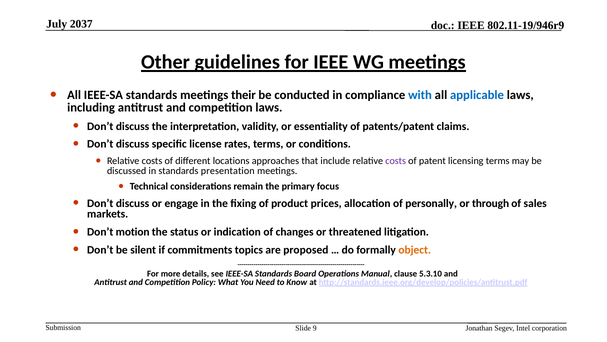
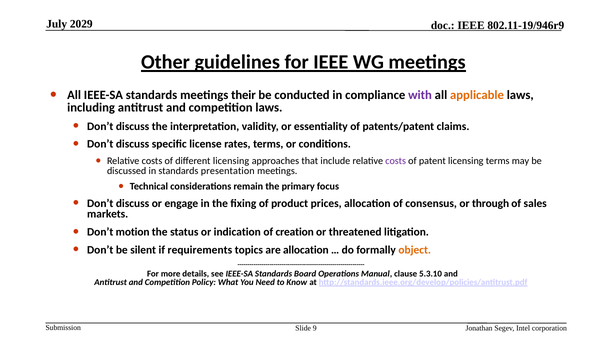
2037: 2037 -> 2029 (81, 24)
with colour: blue -> purple (420, 95)
applicable colour: blue -> orange (477, 95)
different locations: locations -> licensing (231, 161)
personally: personally -> consensus (431, 203)
changes: changes -> creation (295, 232)
commitments: commitments -> requirements (200, 249)
are proposed: proposed -> allocation (306, 249)
